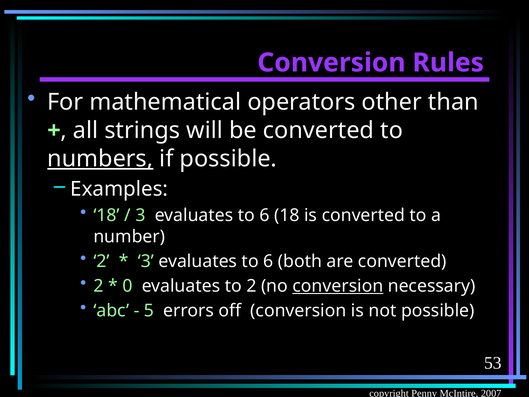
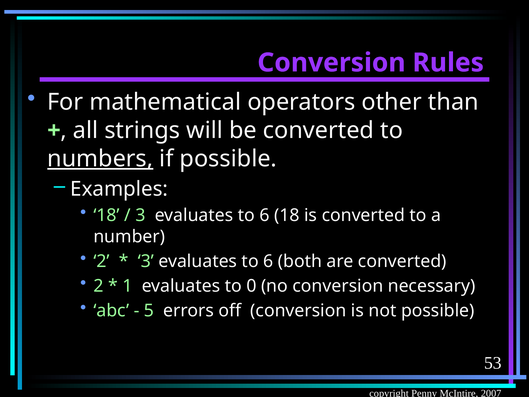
0: 0 -> 1 (127, 286)
to 2: 2 -> 0 (251, 286)
conversion underline: present -> none (338, 286)
